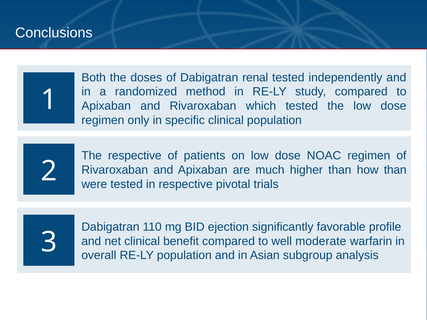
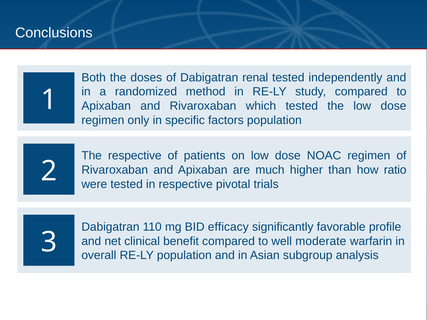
specific clinical: clinical -> factors (226, 120)
how than: than -> ratio (395, 170)
ejection: ejection -> efficacy (228, 227)
